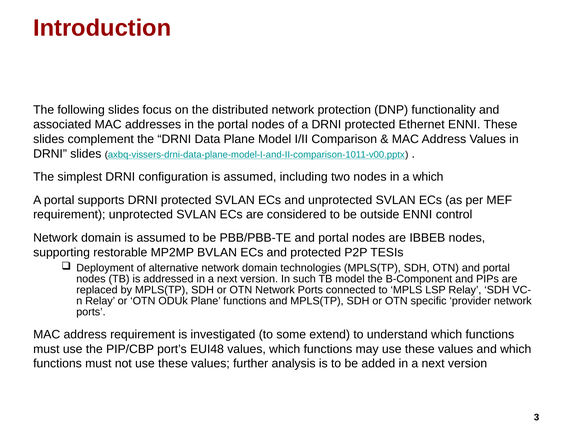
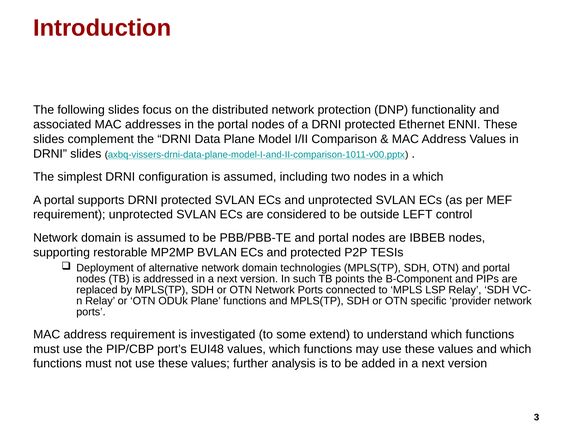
outside ENNI: ENNI -> LEFT (418, 215)
TB model: model -> points (350, 279)
